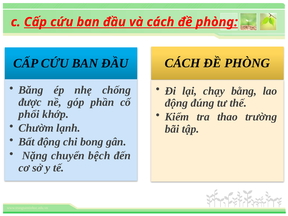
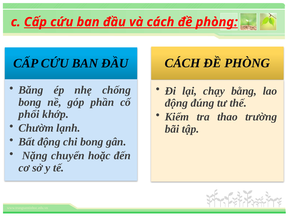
được: được -> bong (30, 102)
bệch: bệch -> hoặc (99, 156)
